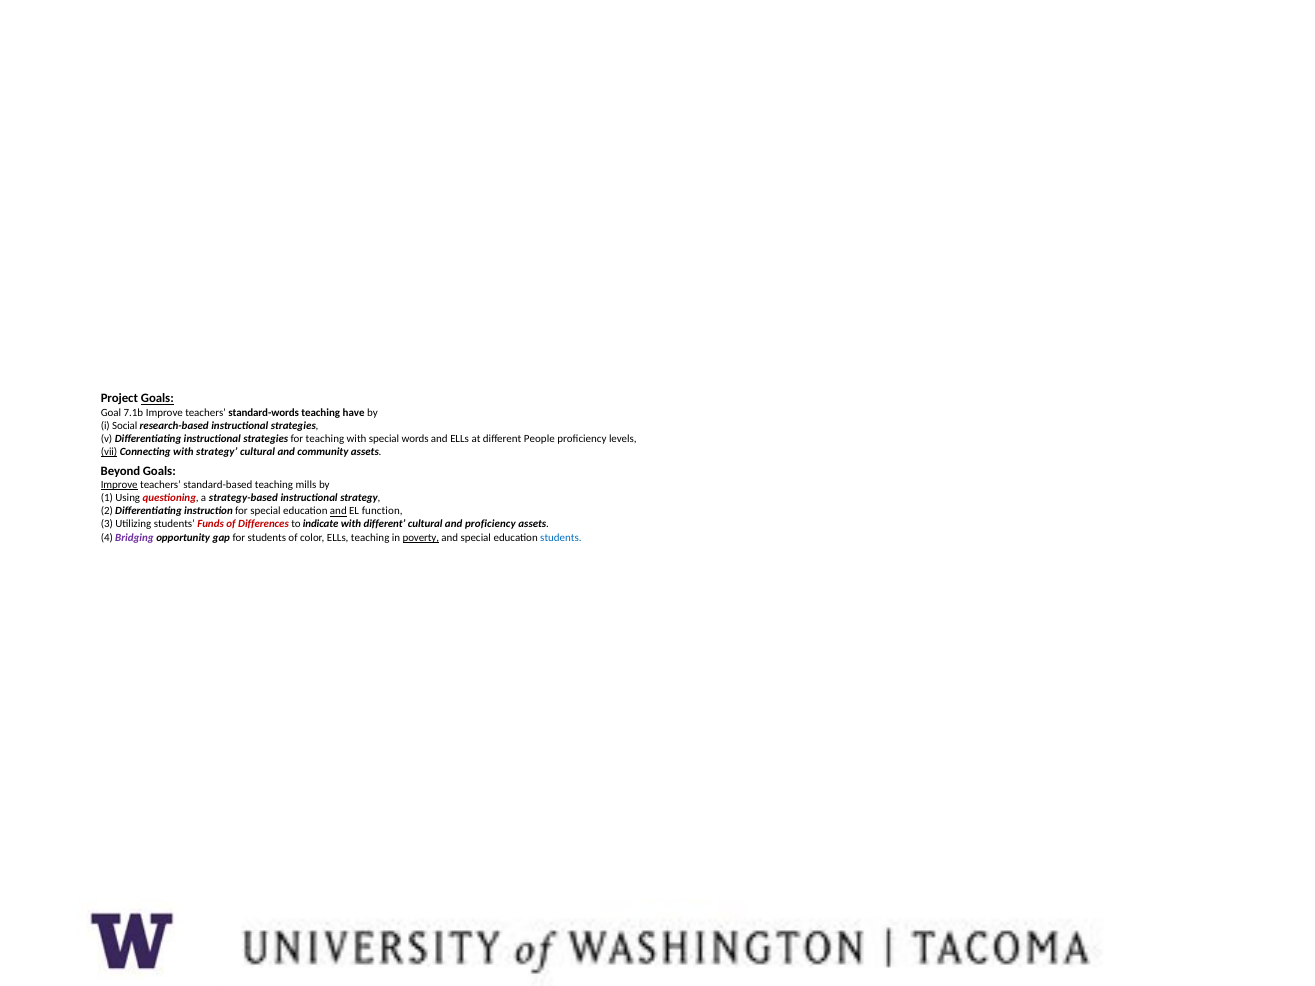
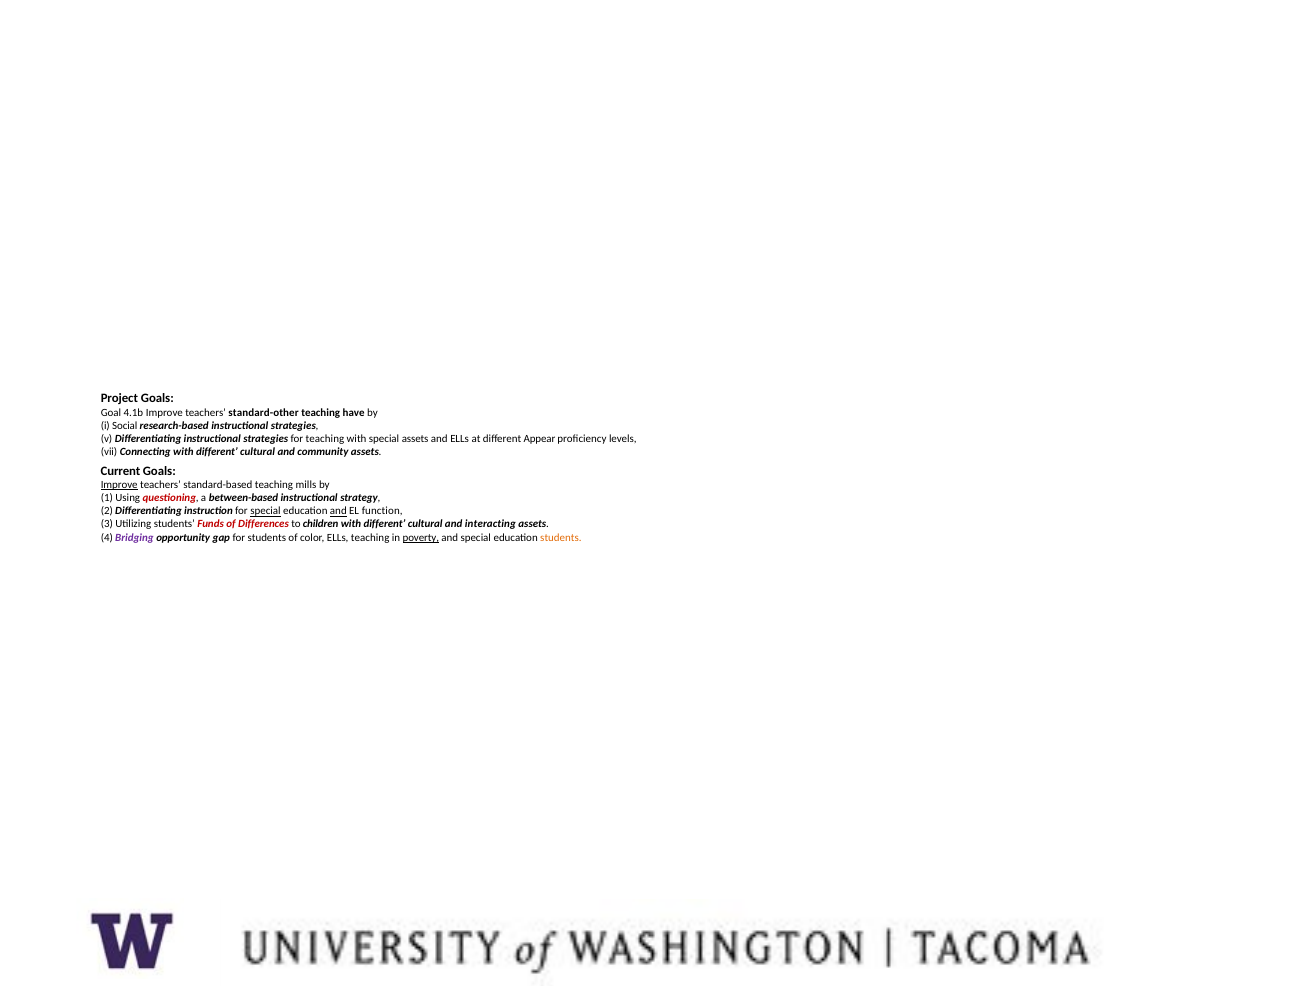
Goals underline: present -> none (157, 399)
7.1b: 7.1b -> 4.1b (133, 413)
standard-words: standard-words -> standard-other (264, 413)
special words: words -> assets (415, 439)
People: People -> Appear (539, 439)
vii underline: present -> none (109, 452)
Connecting with strategy: strategy -> different (217, 452)
Beyond: Beyond -> Current (121, 471)
strategy-based: strategy-based -> between-based (244, 498)
special underline: none -> present (265, 511)
indicate: indicate -> children (321, 525)
and proficiency: proficiency -> interacting (490, 525)
students colour: blue -> orange (561, 538)
